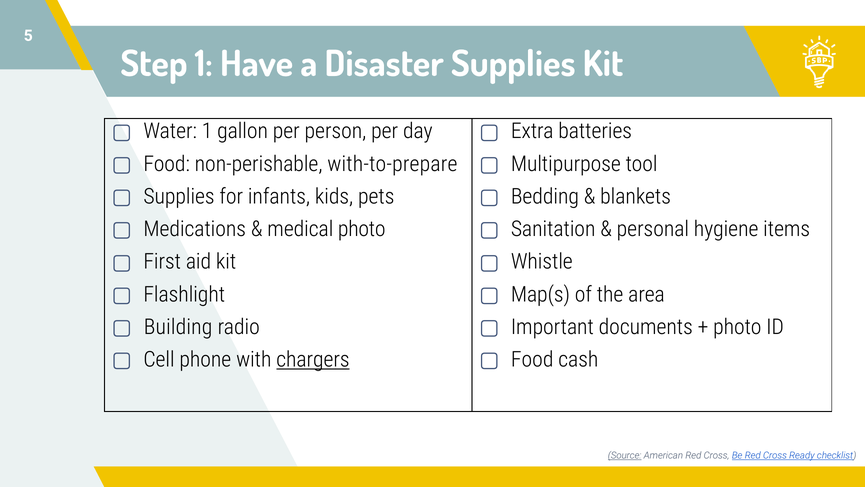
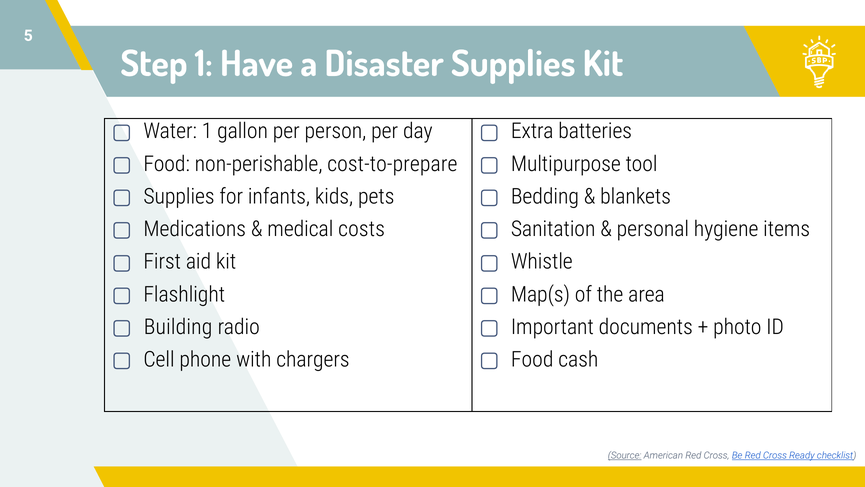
with-to-prepare: with-to-prepare -> cost-to-prepare (392, 164)
medical photo: photo -> costs (362, 229)
chargers underline: present -> none (313, 359)
